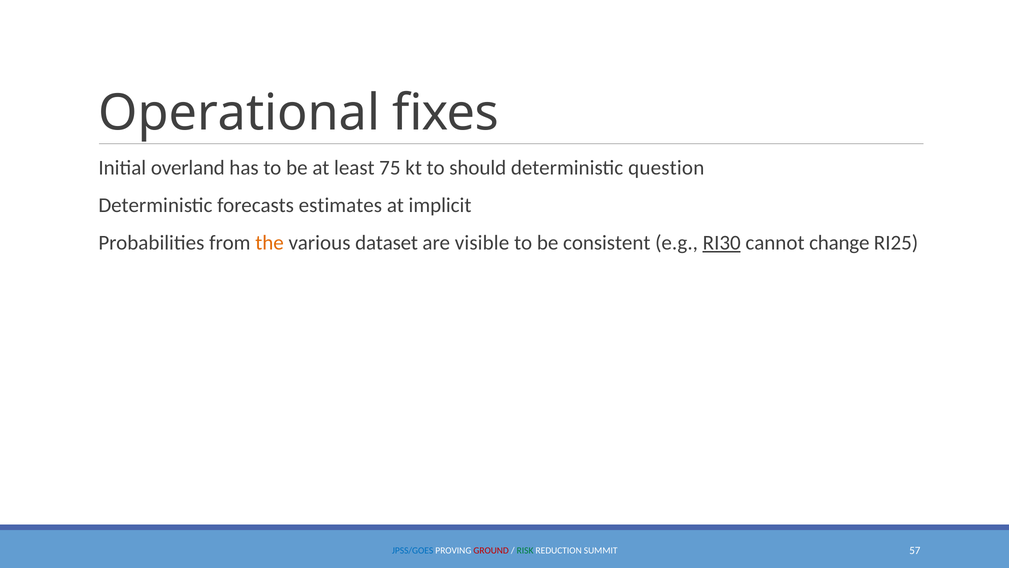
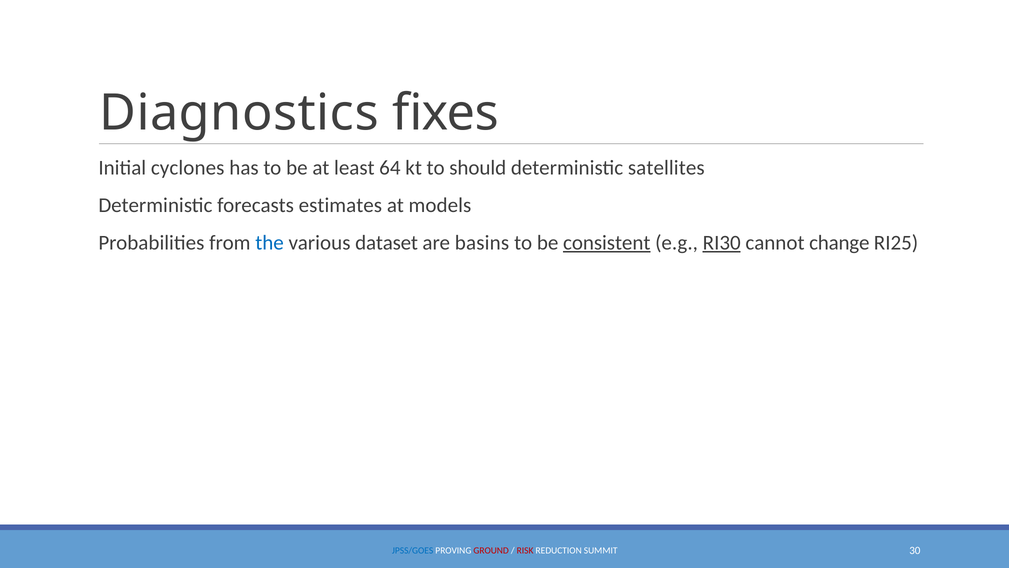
Operational: Operational -> Diagnostics (239, 113)
overland: overland -> cyclones (188, 168)
75: 75 -> 64 (390, 168)
question: question -> satellites (666, 168)
implicit: implicit -> models (440, 205)
the colour: orange -> blue (270, 243)
visible: visible -> basins (482, 243)
consistent underline: none -> present (607, 243)
RISK colour: green -> red (525, 550)
57: 57 -> 30 (915, 550)
